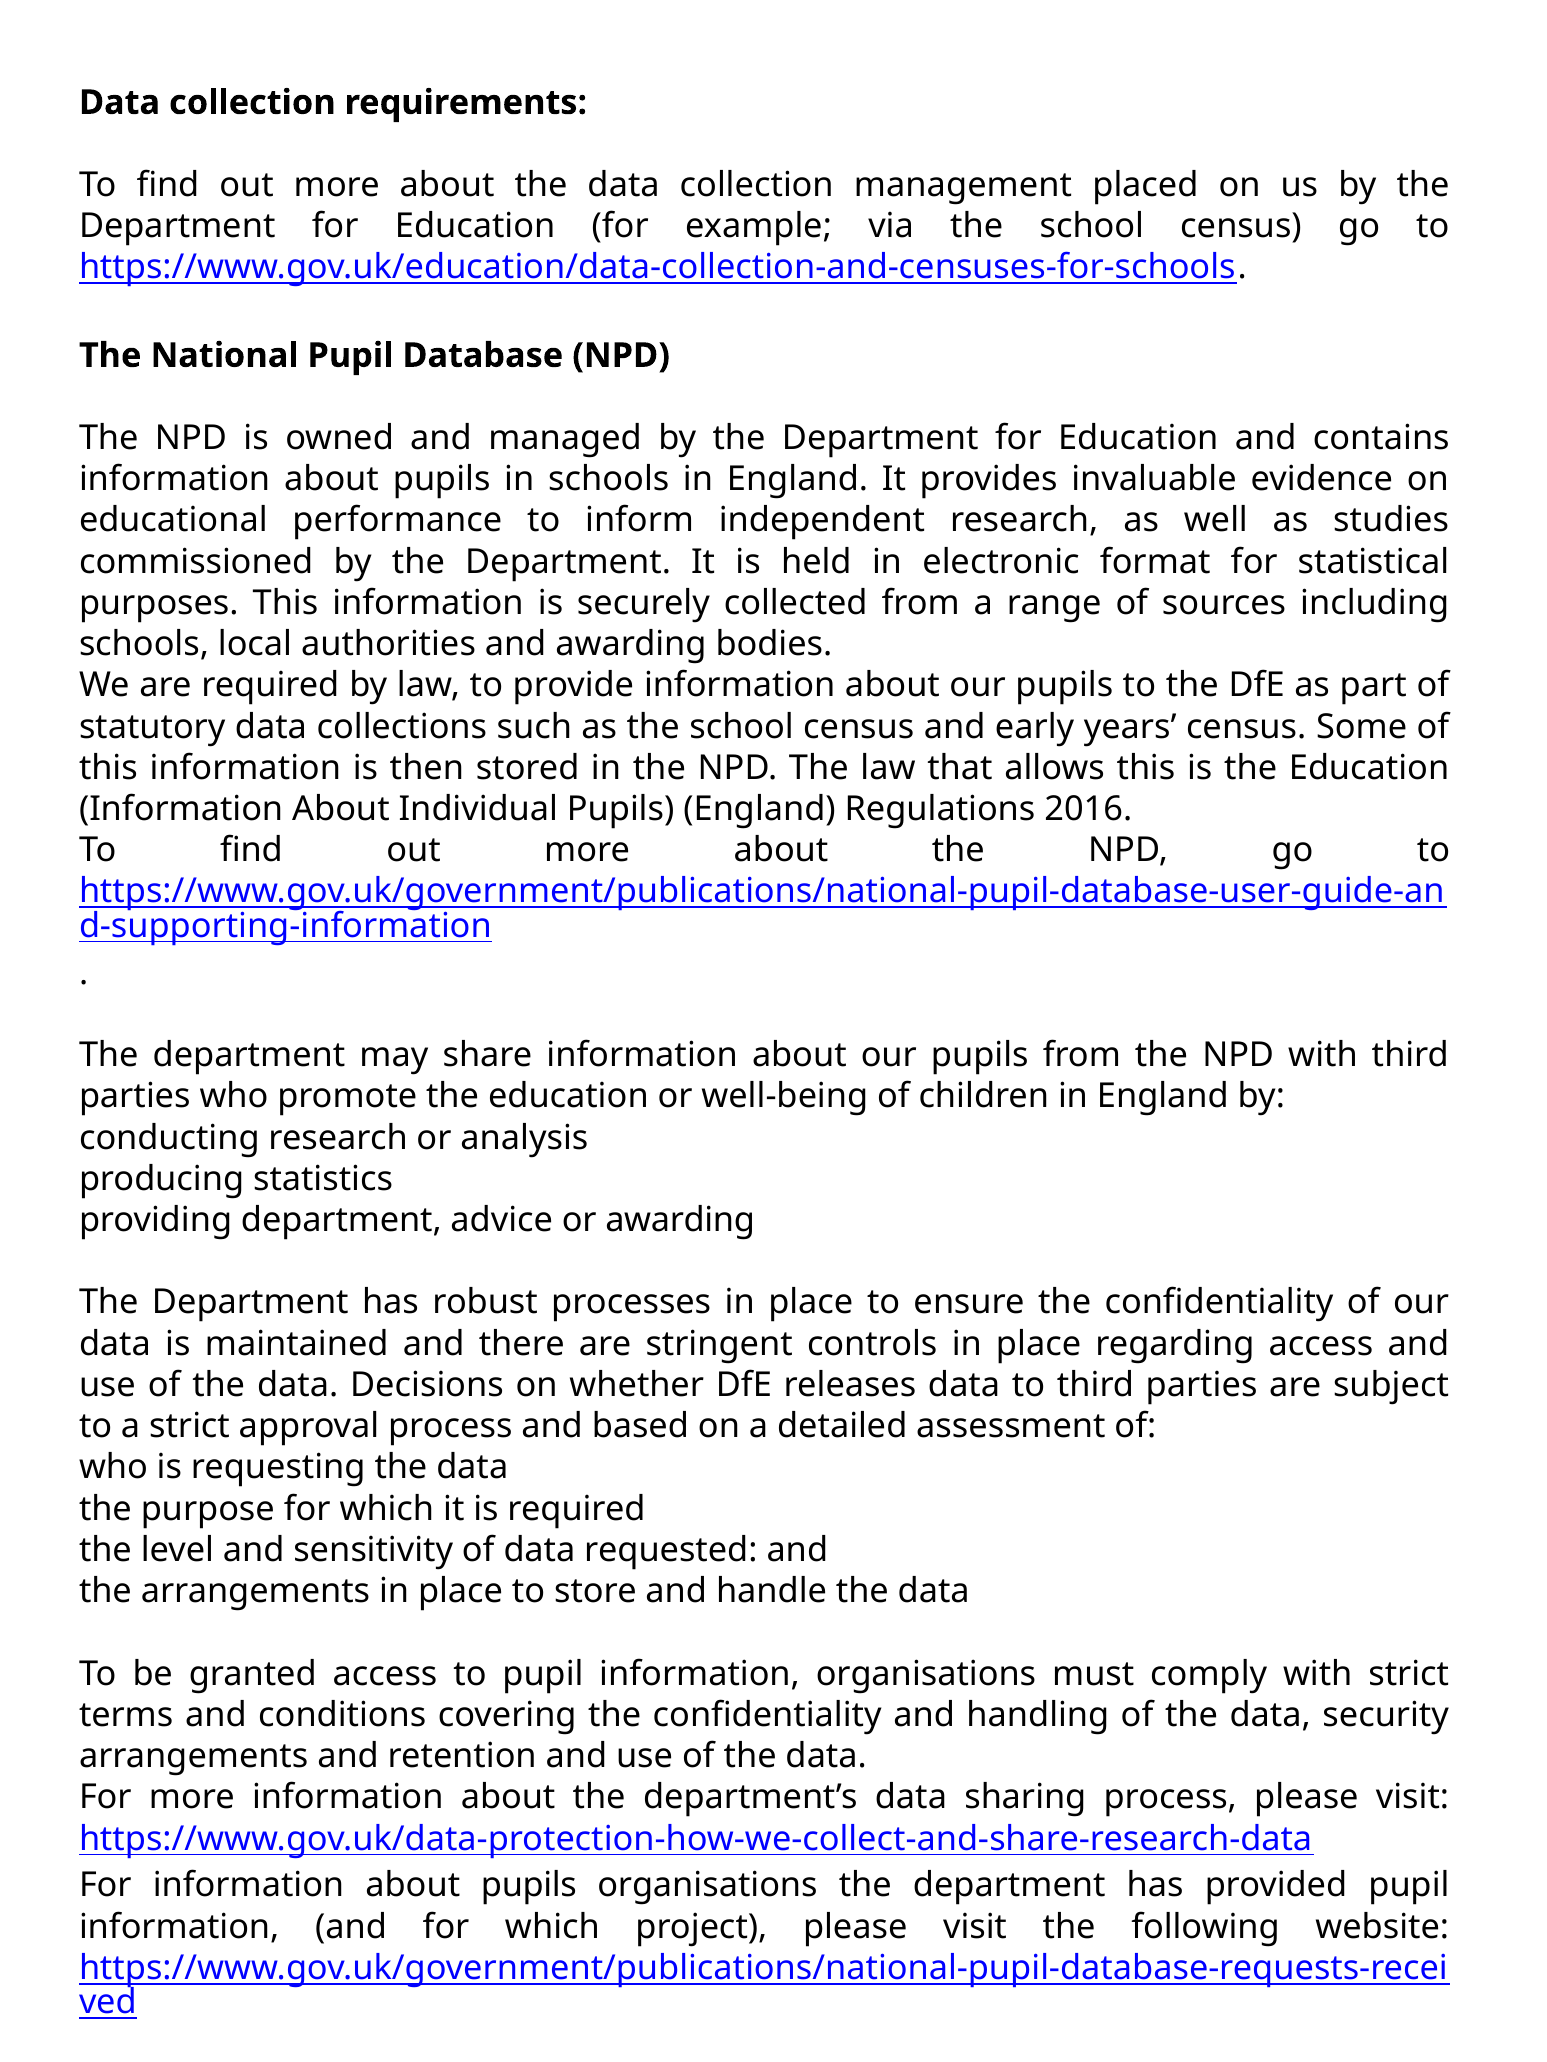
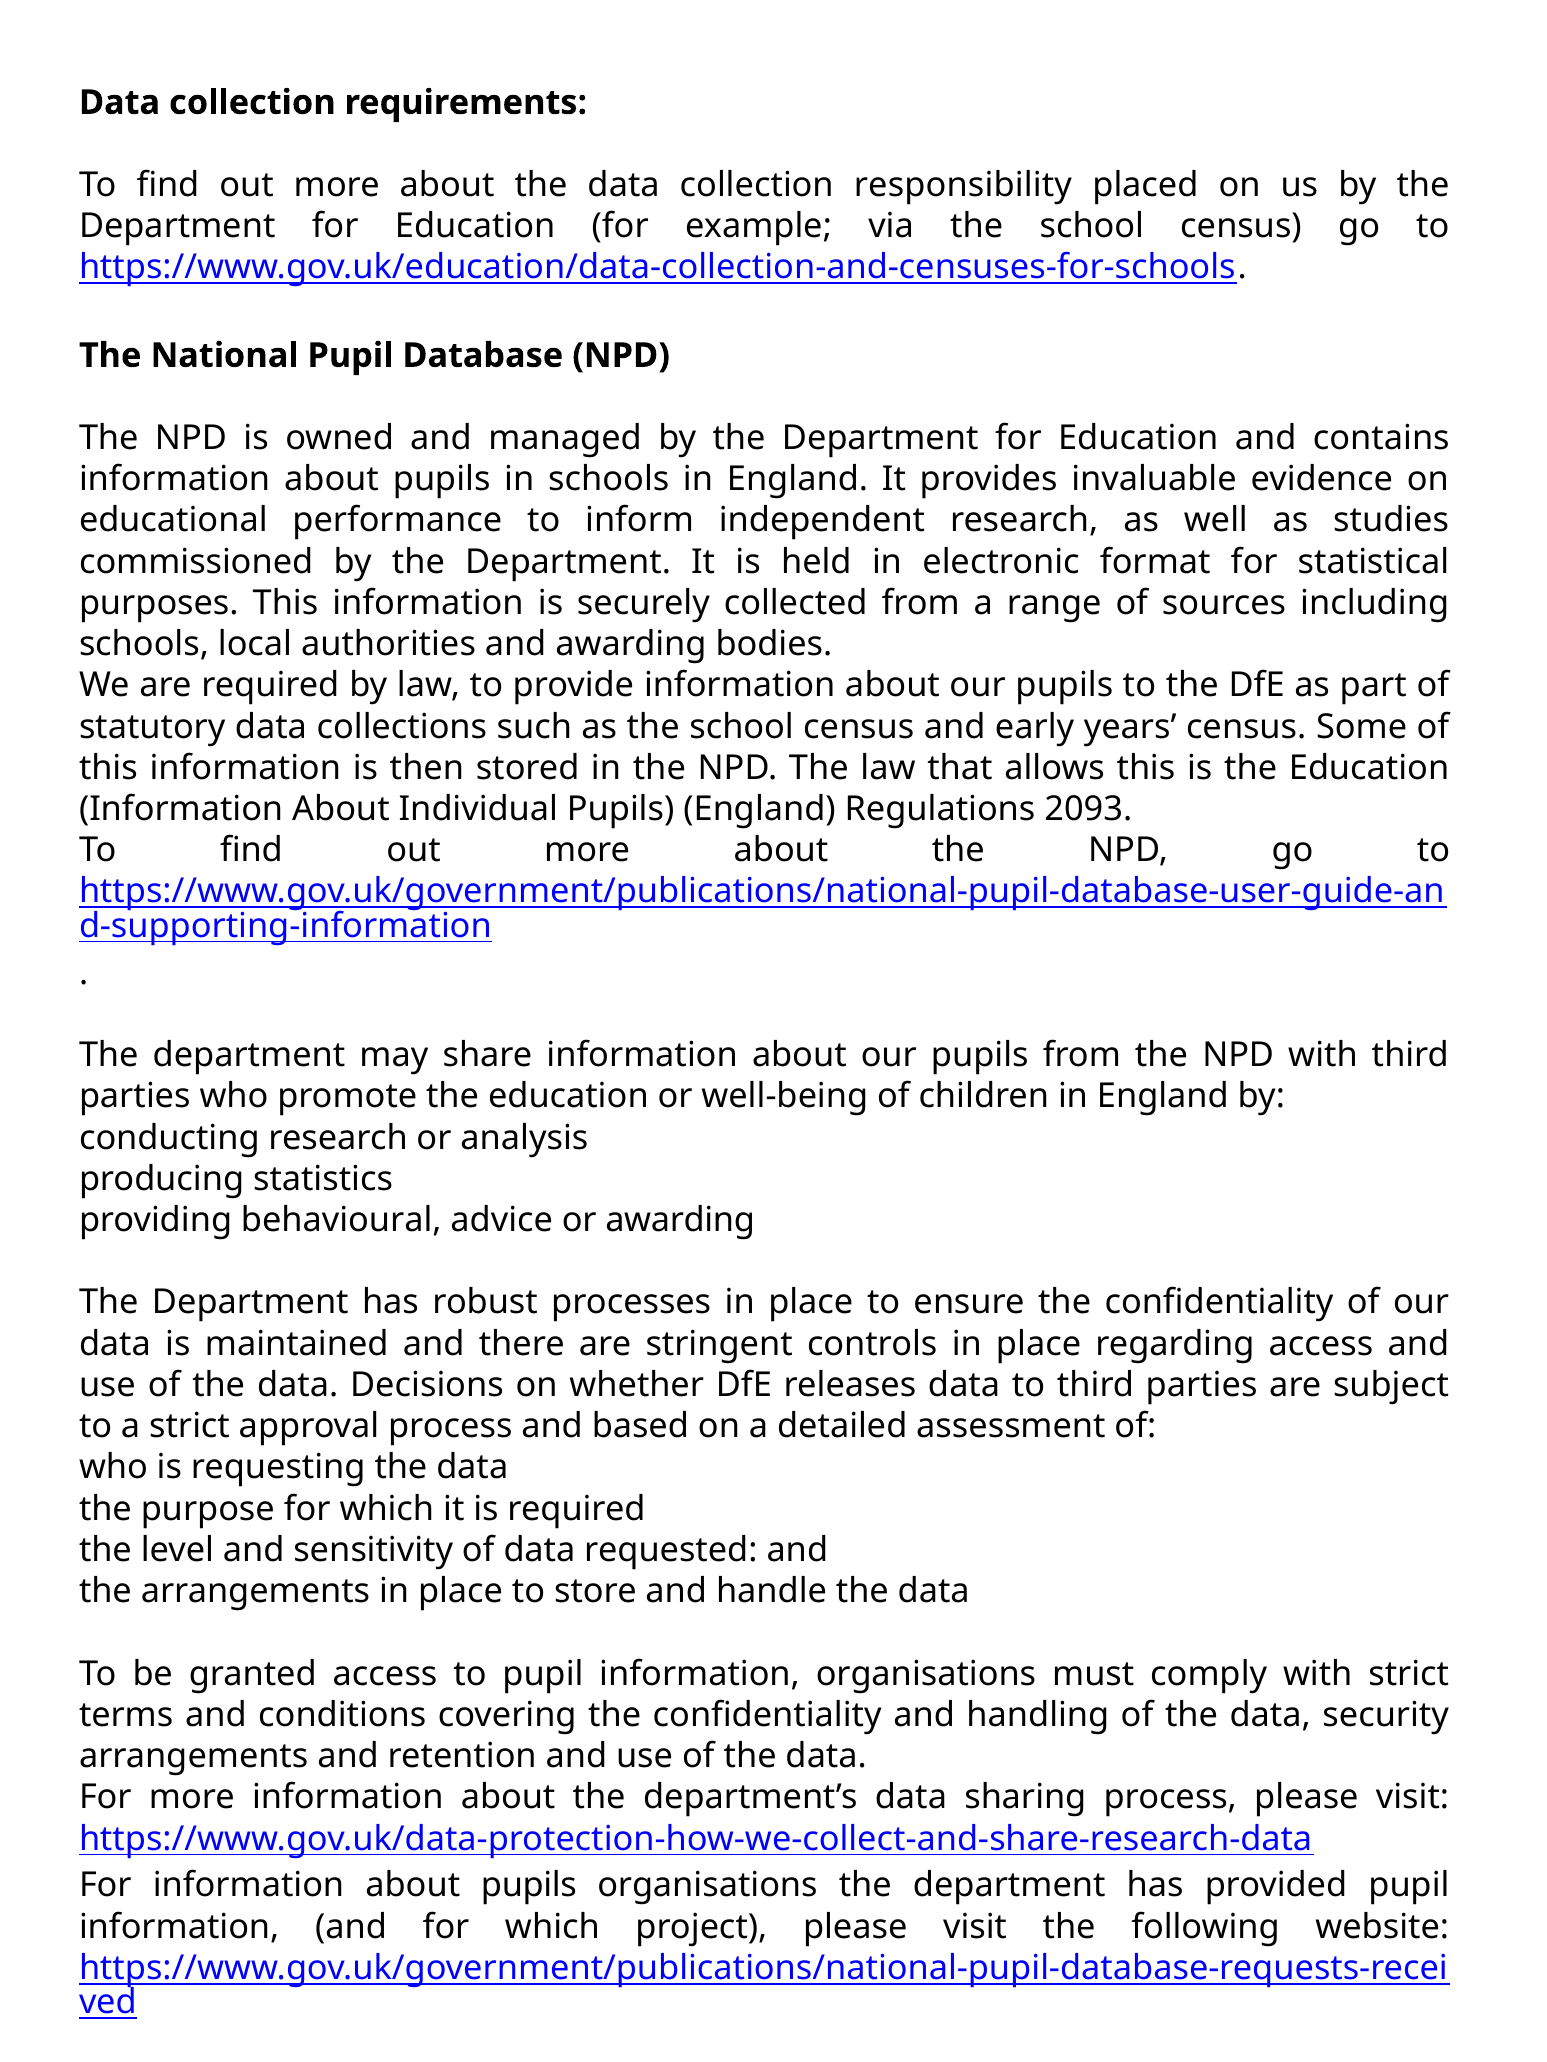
management: management -> responsibility (963, 185)
2016: 2016 -> 2093 (1088, 809)
providing department: department -> behavioural (341, 1221)
